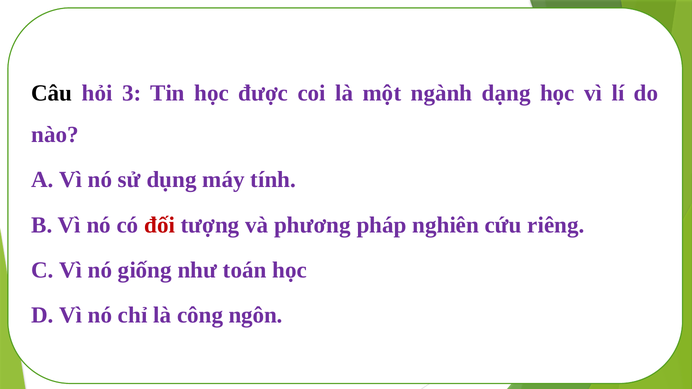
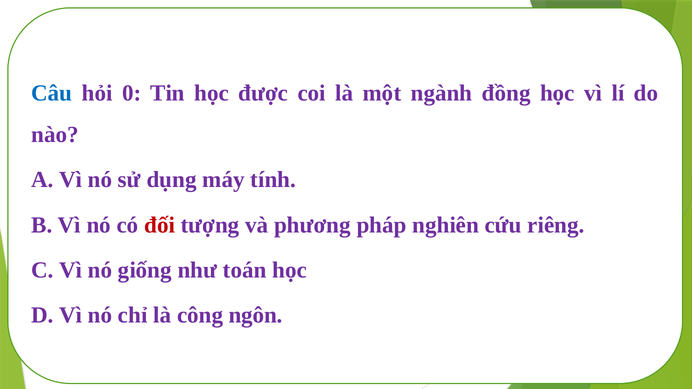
Câu colour: black -> blue (52, 93)
3: 3 -> 0 (132, 93)
dạng: dạng -> đồng (506, 93)
